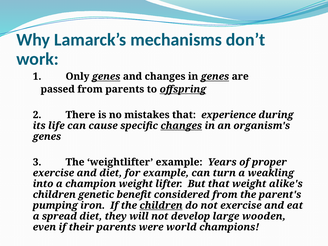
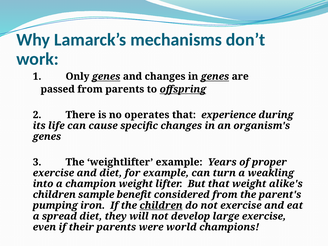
mistakes: mistakes -> operates (147, 115)
changes underline: present -> none (181, 126)
genetic: genetic -> sample (96, 195)
large wooden: wooden -> exercise (264, 216)
